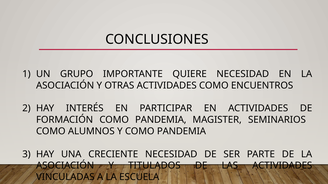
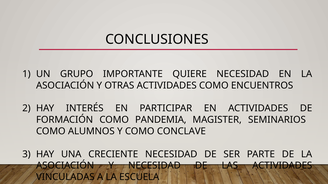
Y COMO PANDEMIA: PANDEMIA -> CONCLAVE (181, 132)
Y TITULADOS: TITULADOS -> NECESIDAD (154, 166)
